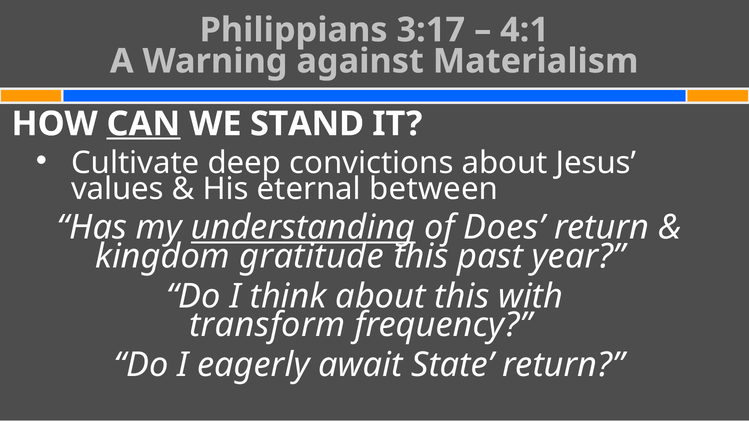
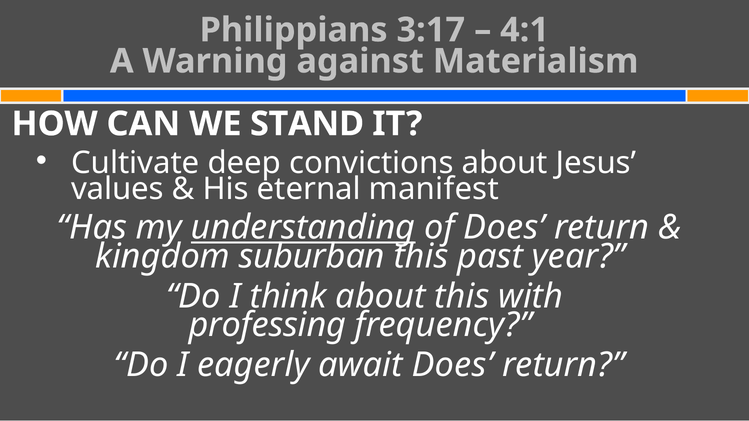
CAN underline: present -> none (143, 124)
between: between -> manifest (434, 189)
gratitude: gratitude -> suburban (312, 257)
transform: transform -> professing (267, 325)
await State: State -> Does (452, 365)
